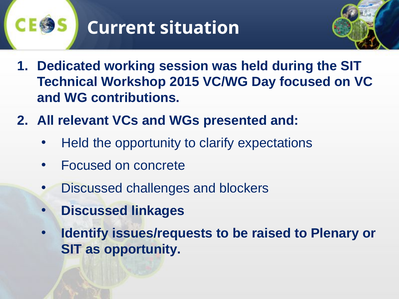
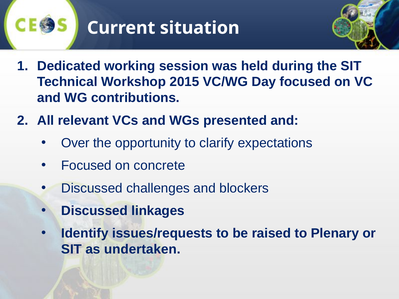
Held: Held -> Over (75, 143)
as opportunity: opportunity -> undertaken (142, 249)
